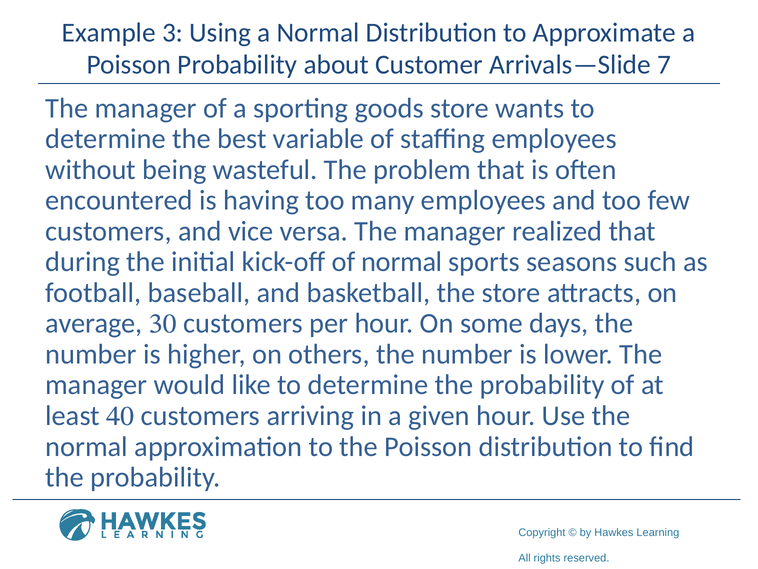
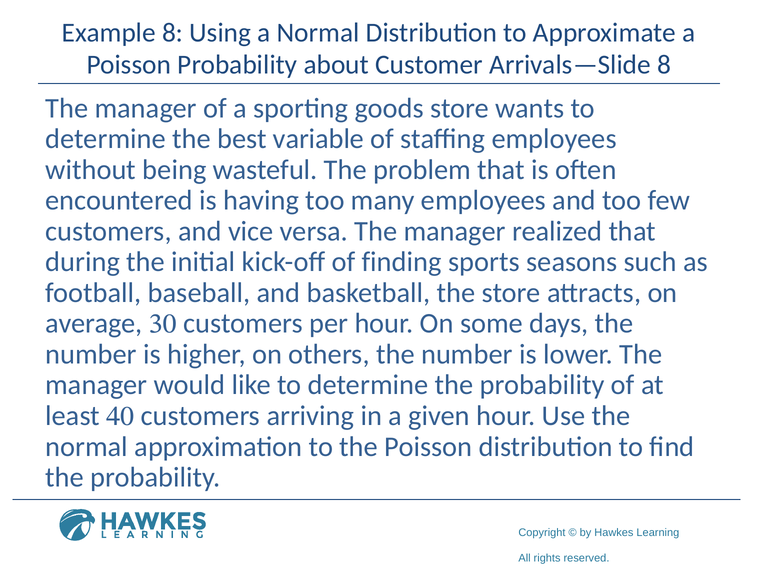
Example 3: 3 -> 8 (173, 33)
Arrivals—Slide 7: 7 -> 8 (664, 64)
of normal: normal -> finding (402, 262)
